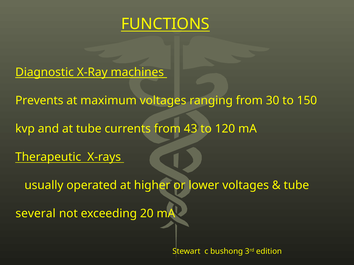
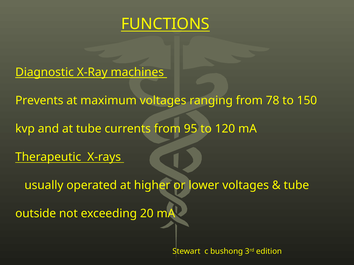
30: 30 -> 78 (273, 101)
43: 43 -> 95 (191, 129)
several: several -> outside (36, 214)
